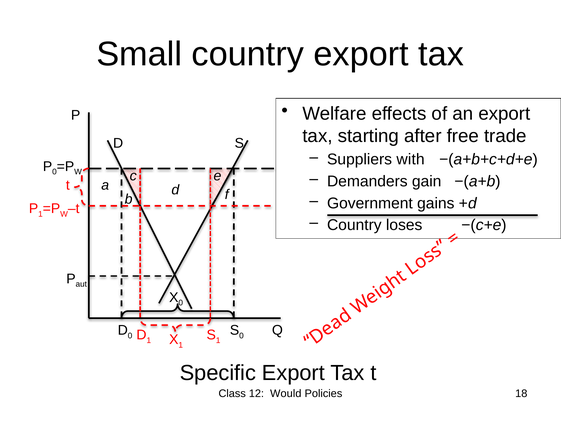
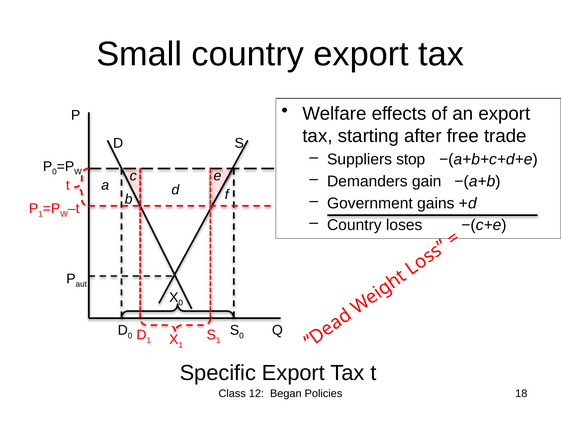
with: with -> stop (411, 159)
Would: Would -> Began (286, 393)
